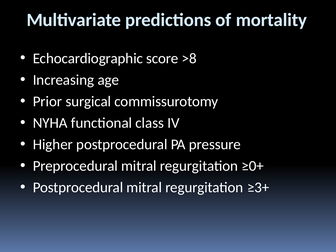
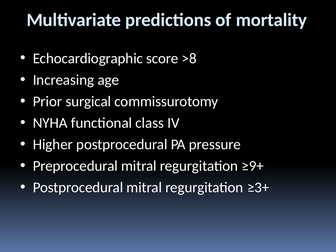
≥0+: ≥0+ -> ≥9+ (253, 166)
